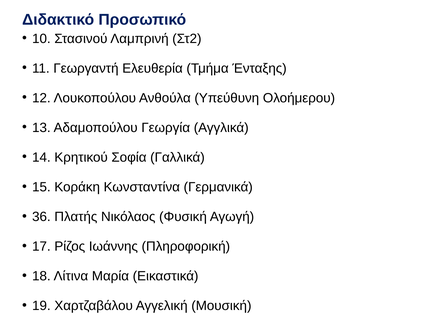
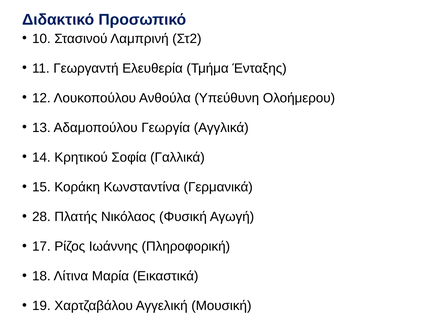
36: 36 -> 28 (41, 216)
